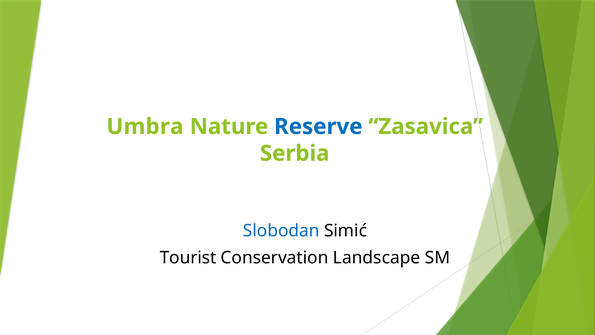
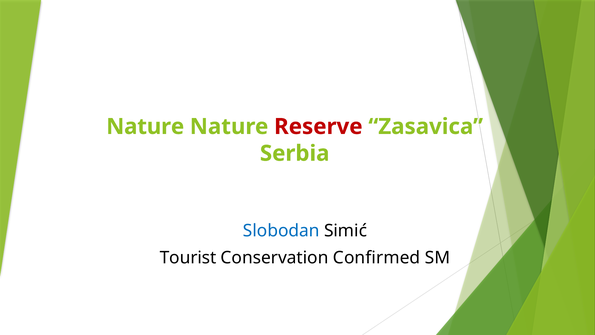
Umbra: Umbra -> Nature (145, 126)
Reserve colour: blue -> red (318, 126)
Landscape: Landscape -> Confirmed (377, 257)
